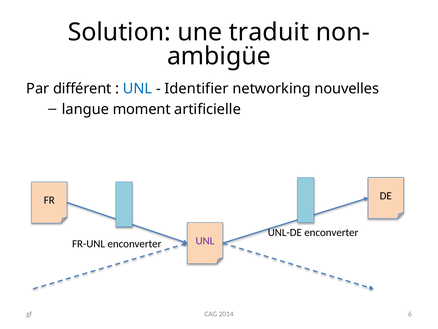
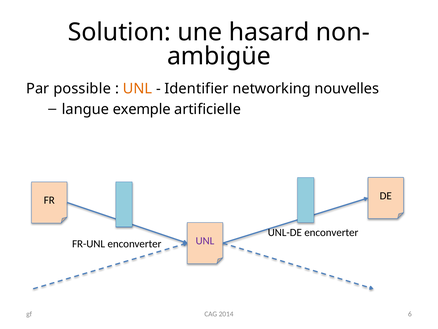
traduit: traduit -> hasard (269, 32)
différent: différent -> possible (82, 89)
UNL colour: blue -> orange (138, 89)
moment: moment -> exemple (142, 109)
